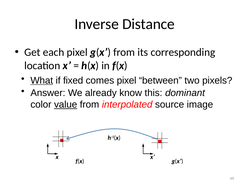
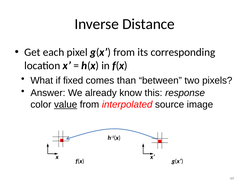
What underline: present -> none (42, 80)
comes pixel: pixel -> than (126, 80)
dominant: dominant -> response (185, 93)
